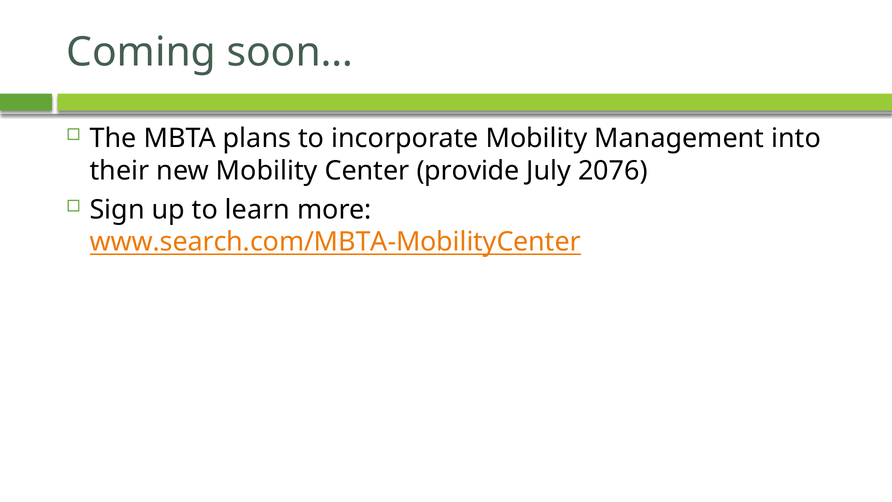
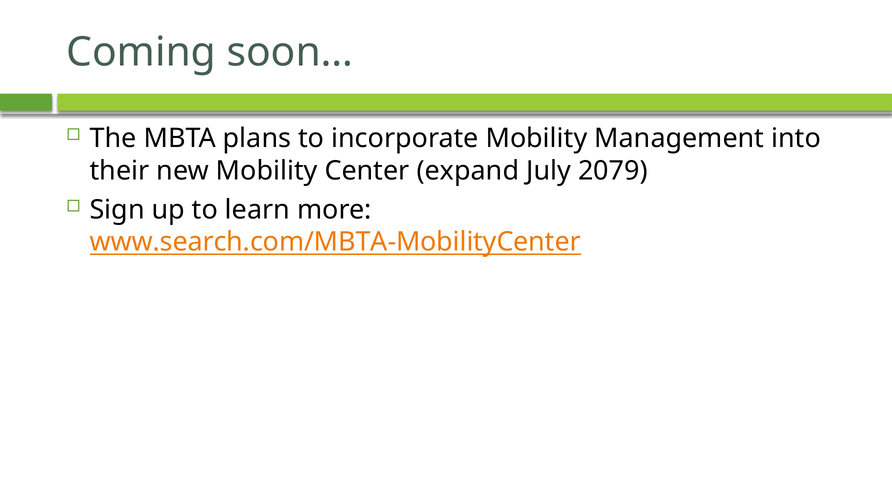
provide: provide -> expand (468, 171)
2076: 2076 -> 2079 (613, 171)
